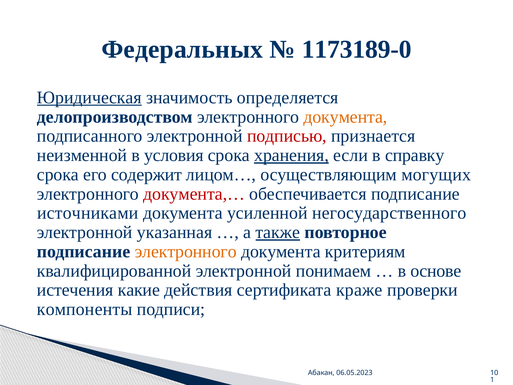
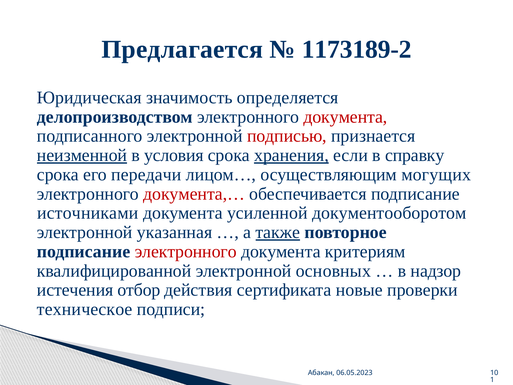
Федеральных: Федеральных -> Предлагается (182, 49)
1173189-0: 1173189-0 -> 1173189-2 (357, 49)
Юридическая underline: present -> none (89, 98)
документа colour: orange -> red (345, 117)
неизменной underline: none -> present (82, 155)
содержит: содержит -> передачи (146, 174)
негосударственного: негосударственного -> документооборотом (389, 213)
электронного colour: orange -> red (186, 251)
понимаем: понимаем -> основных (333, 271)
основе: основе -> надзор (436, 271)
какие: какие -> отбор (139, 290)
краже: краже -> новые (359, 290)
компоненты: компоненты -> техническое (85, 309)
